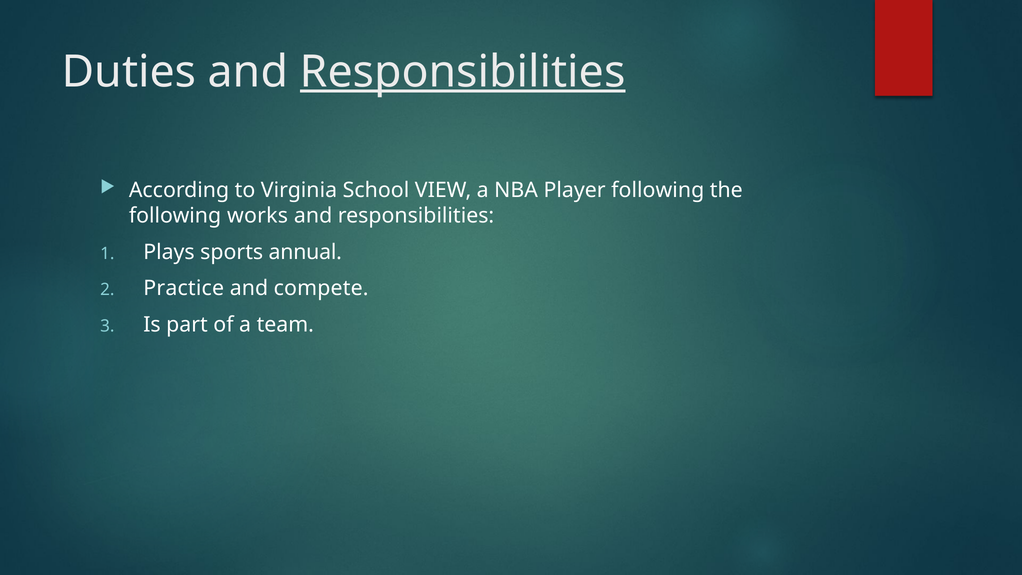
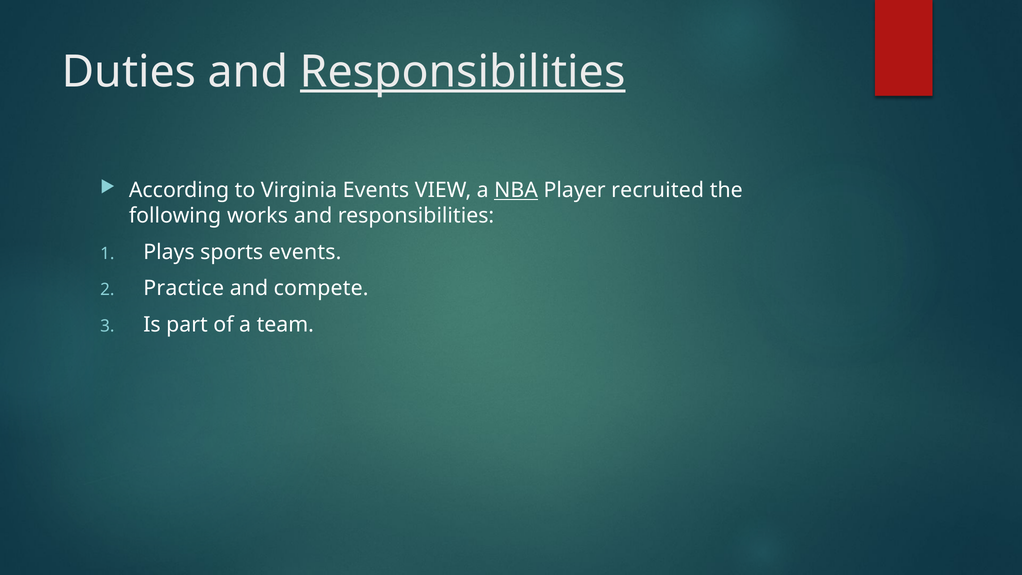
Virginia School: School -> Events (376, 190)
NBA underline: none -> present (516, 190)
Player following: following -> recruited (658, 190)
sports annual: annual -> events (305, 252)
